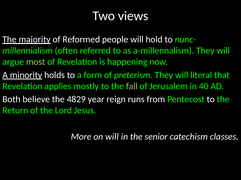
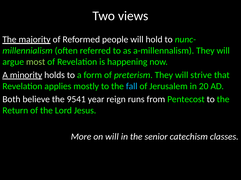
literal: literal -> strive (201, 75)
fall colour: light green -> light blue (132, 87)
40: 40 -> 20 (204, 87)
4829: 4829 -> 9541 (76, 100)
